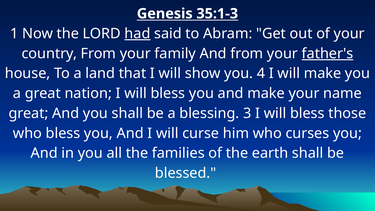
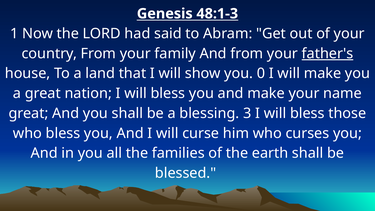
35:1-3: 35:1-3 -> 48:1-3 (217, 14)
had underline: present -> none (137, 34)
4: 4 -> 0 (261, 73)
